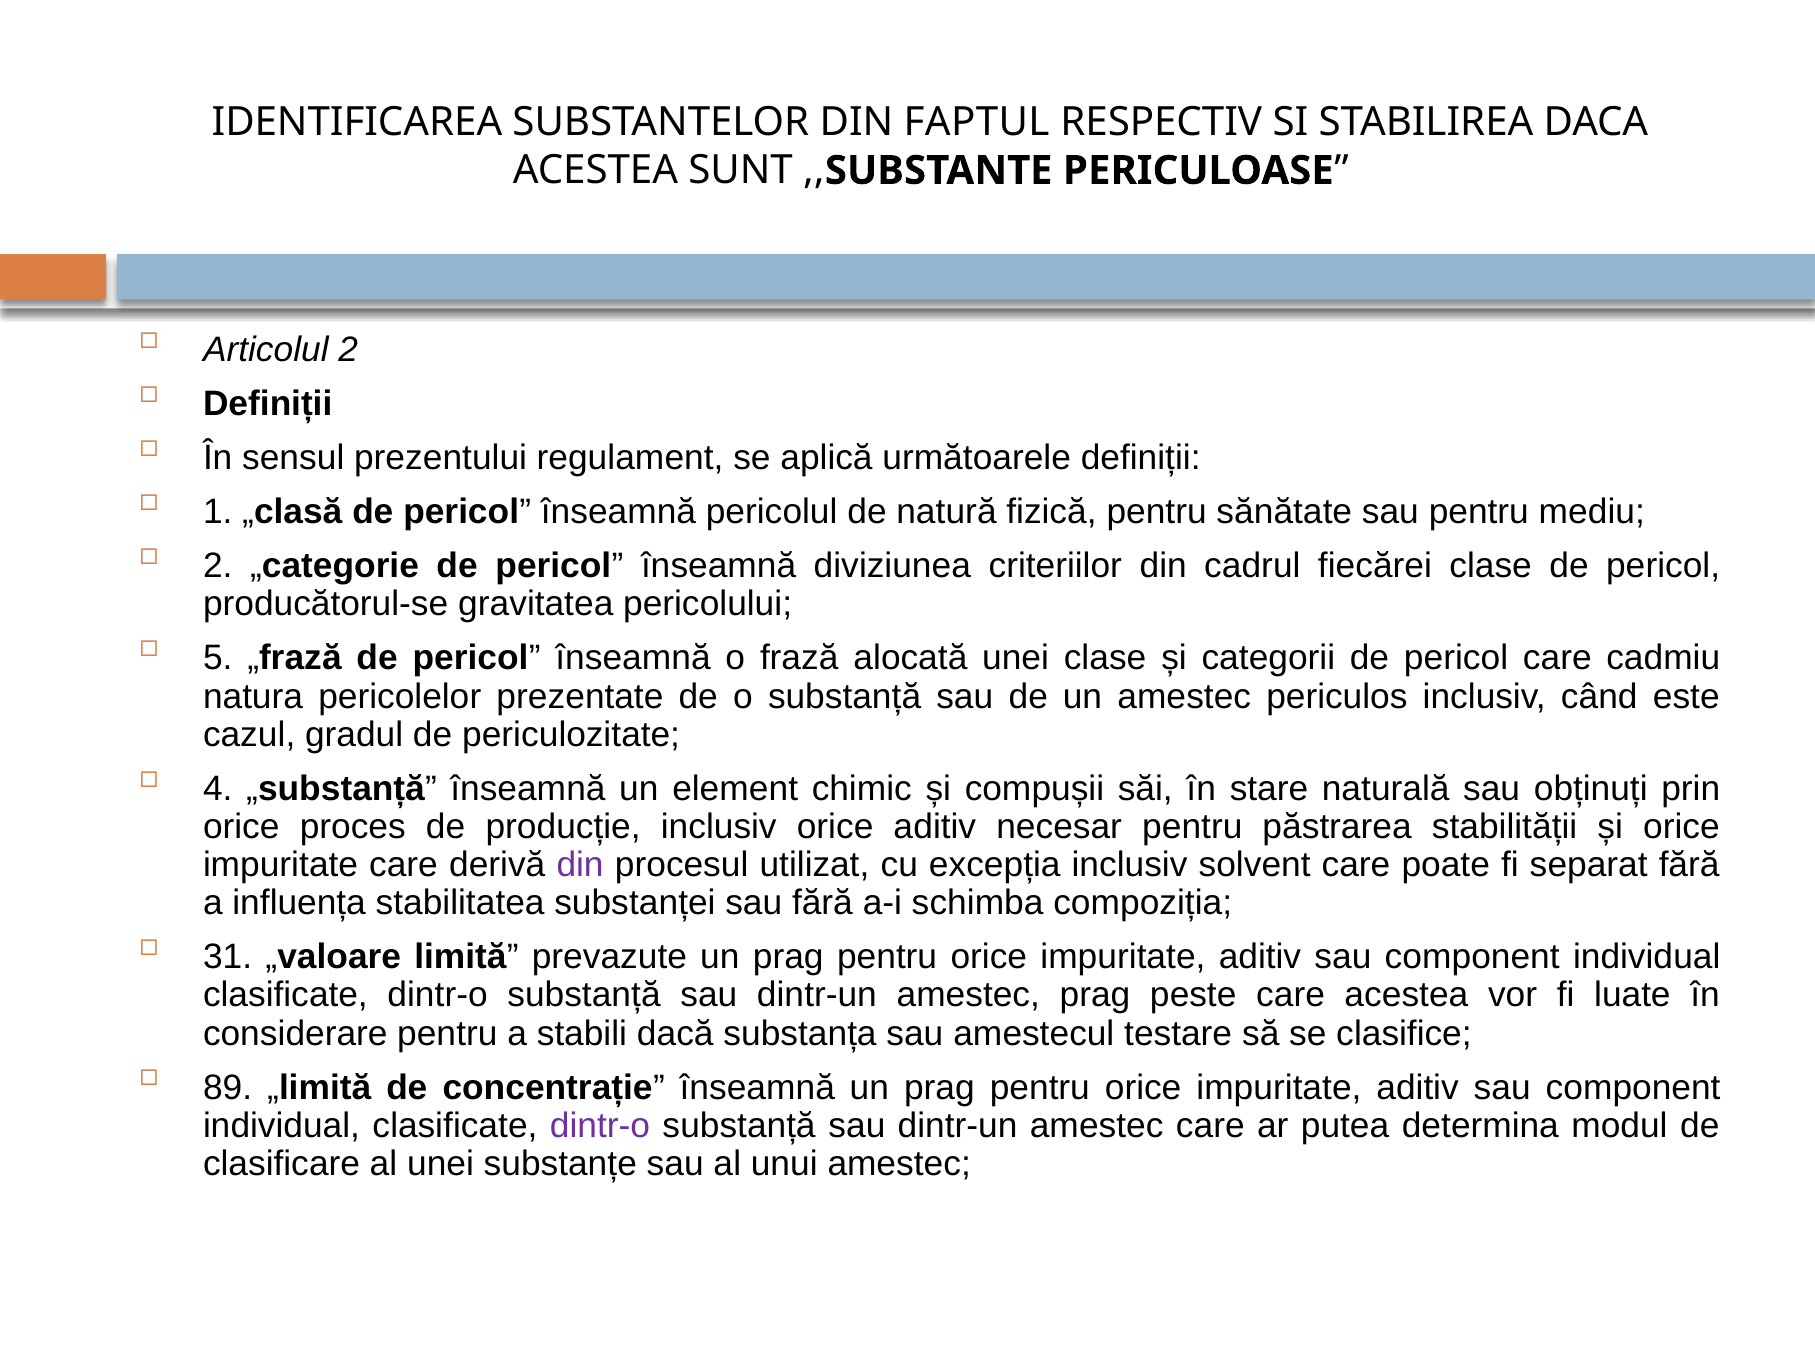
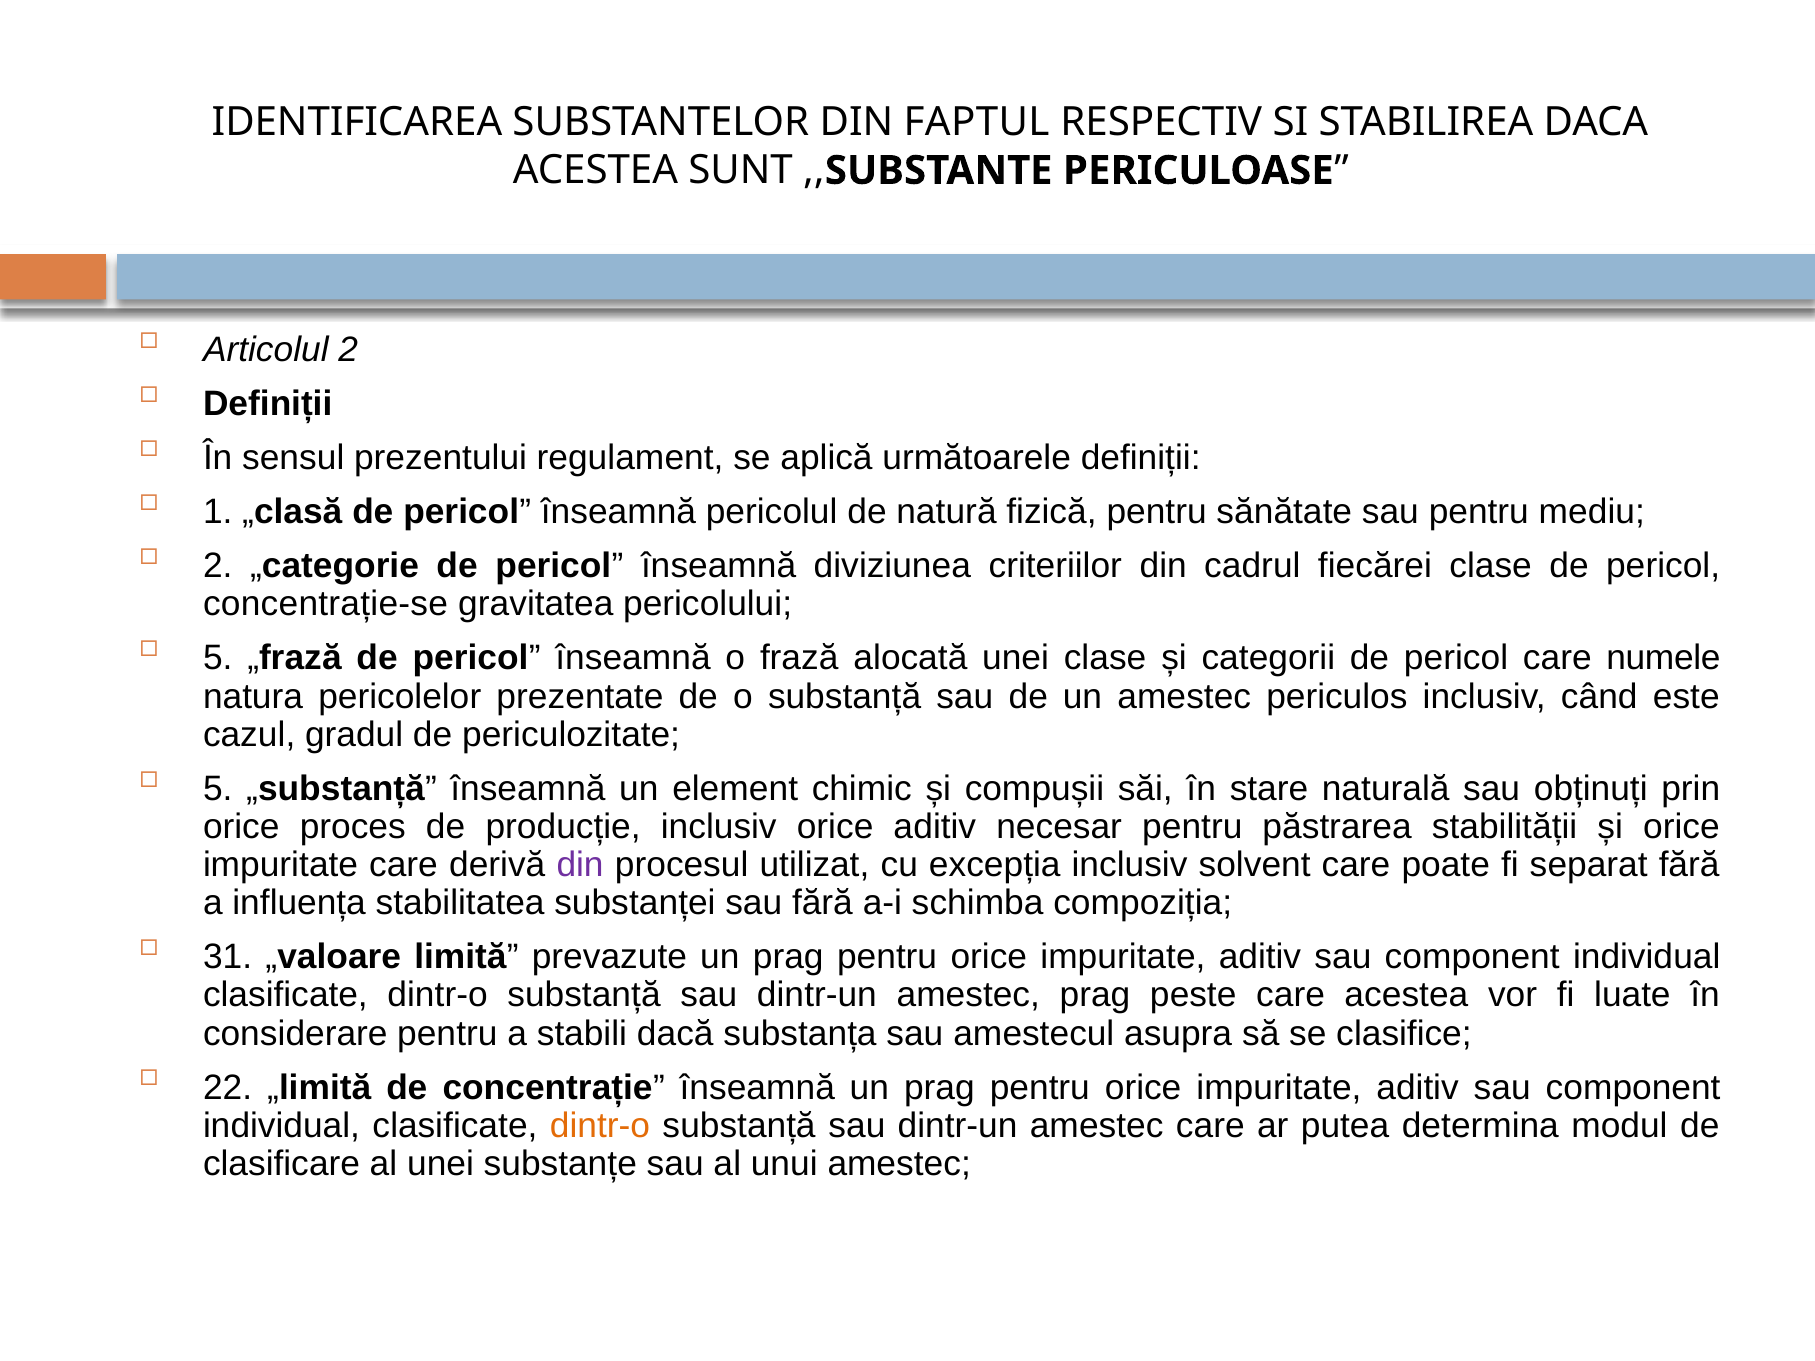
producătorul-se: producătorul-se -> concentrație-se (326, 604)
cadmiu: cadmiu -> numele (1663, 658)
4: 4 -> 5 (218, 789)
testare: testare -> asupra (1178, 1034)
89: 89 -> 22 (228, 1088)
dintr-o colour: purple -> orange (600, 1126)
